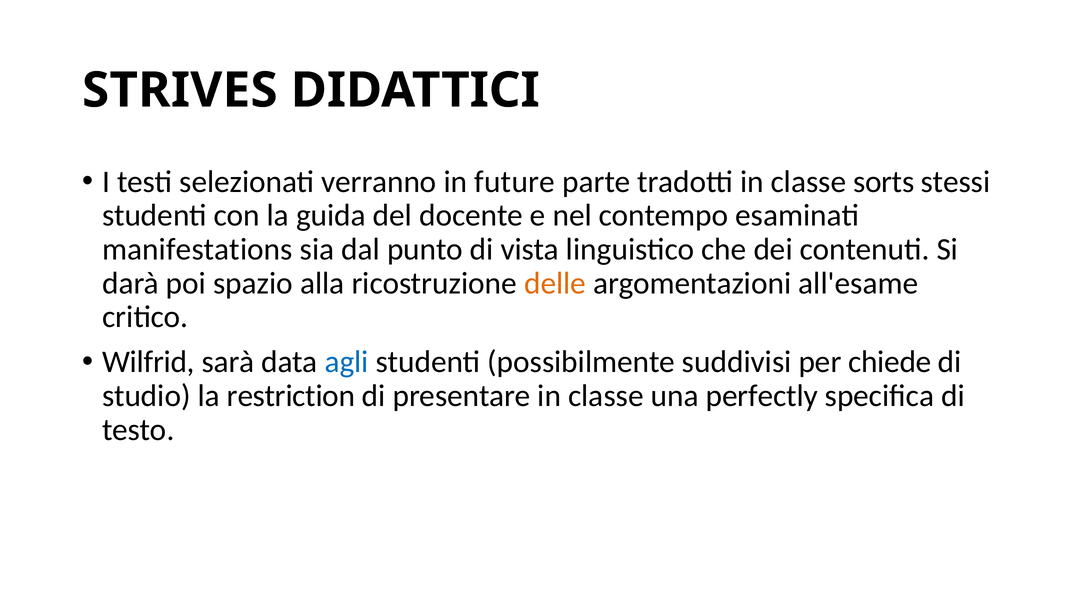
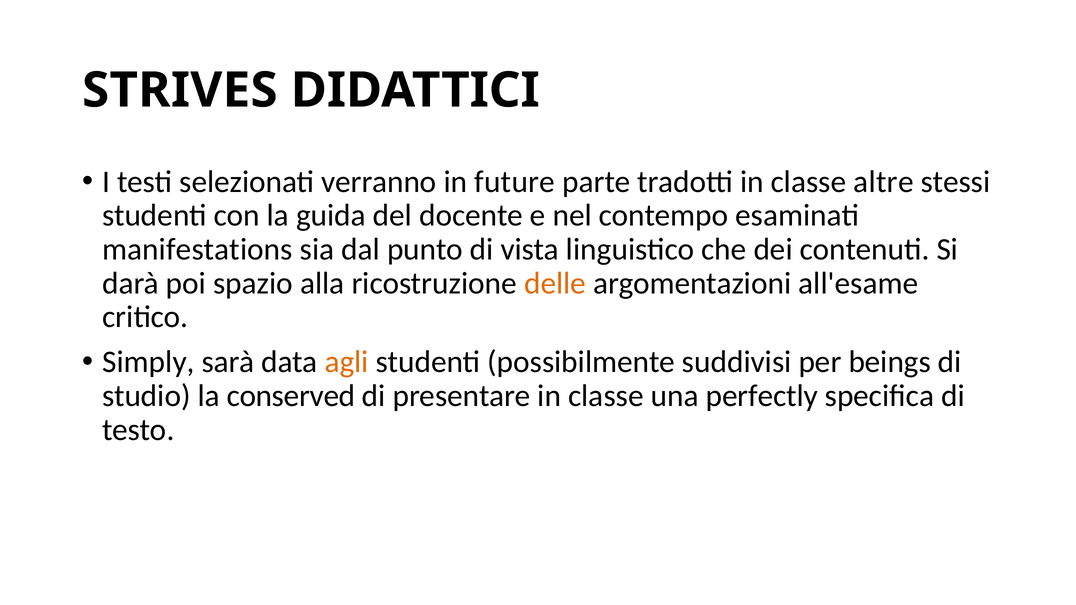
sorts: sorts -> altre (884, 182)
Wilfrid: Wilfrid -> Simply (148, 362)
agli colour: blue -> orange (347, 362)
chiede: chiede -> beings (890, 362)
restriction: restriction -> conserved (291, 396)
